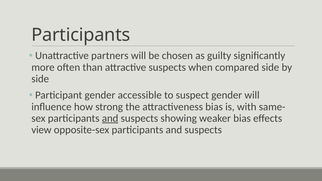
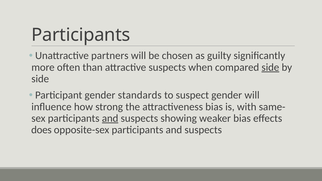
side underline: none -> present (270, 67)
accessible: accessible -> standards (140, 95)
view: view -> does (41, 130)
